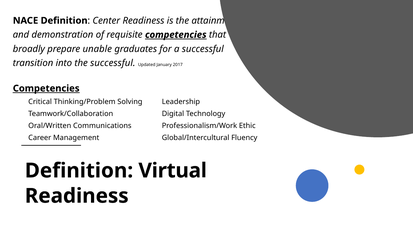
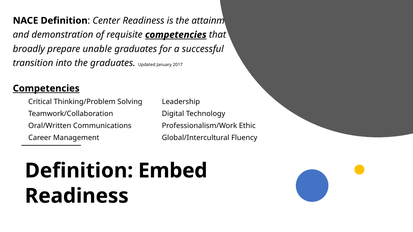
the successful: successful -> graduates (113, 63)
Virtual: Virtual -> Embed (173, 171)
